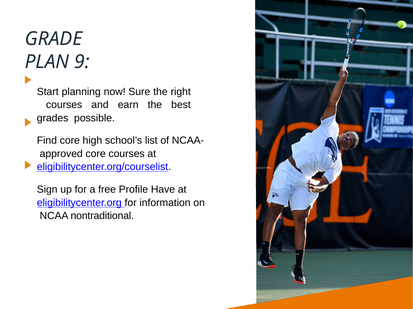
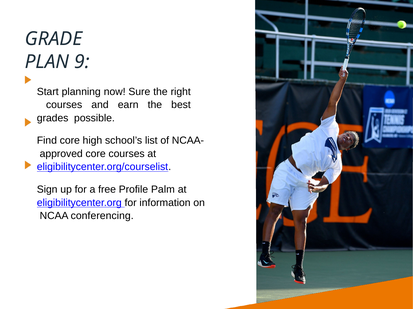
Have: Have -> Palm (163, 190)
nontraditional: nontraditional -> conferencing (102, 216)
